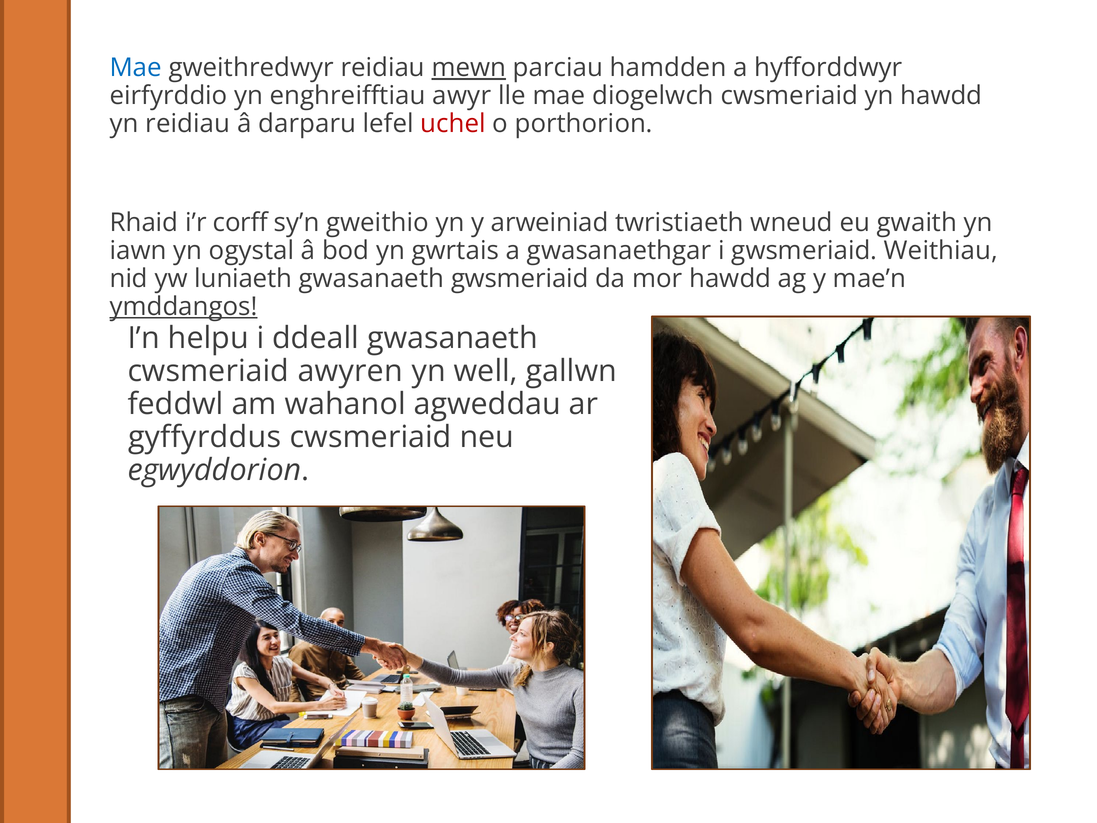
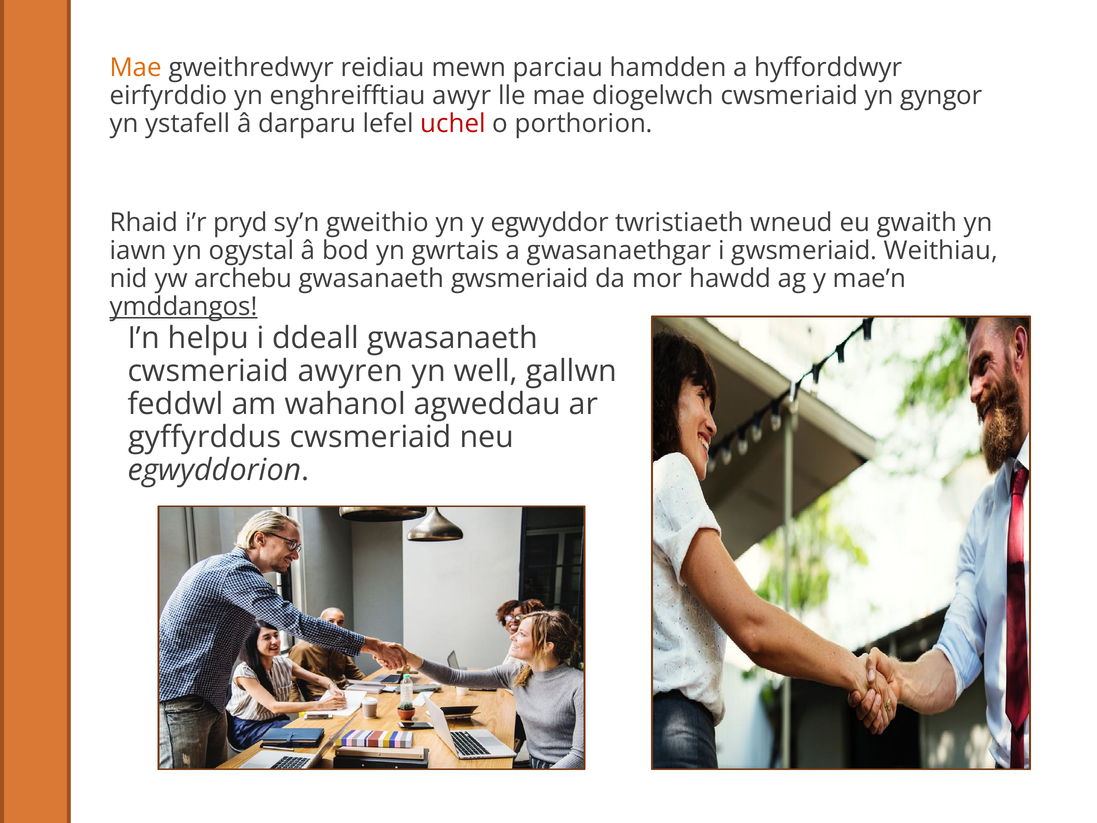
Mae colour: blue -> orange (136, 68)
mewn underline: present -> none (469, 68)
yn hawdd: hawdd -> gyngor (941, 96)
yn reidiau: reidiau -> ystafell (188, 124)
corff: corff -> pryd (240, 222)
arweiniad: arweiniad -> egwyddor (550, 222)
luniaeth: luniaeth -> archebu (243, 278)
